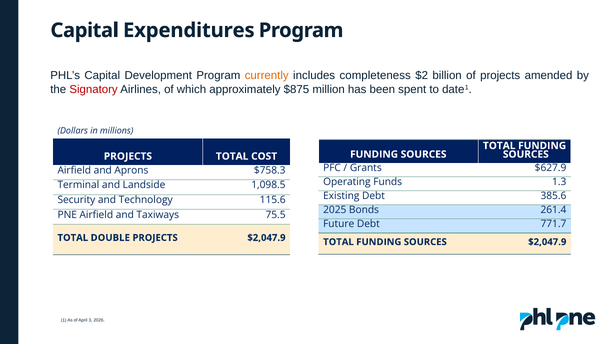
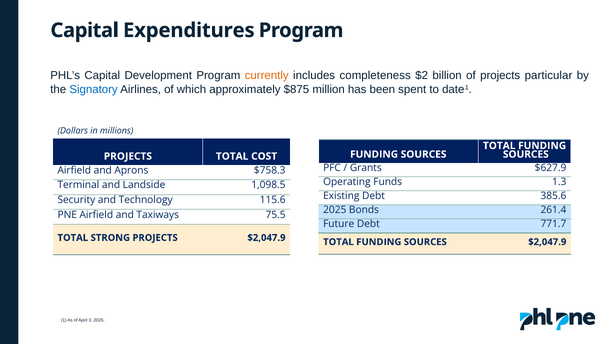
amended: amended -> particular (548, 76)
Signatory colour: red -> blue (94, 89)
DOUBLE: DOUBLE -> STRONG (110, 238)
